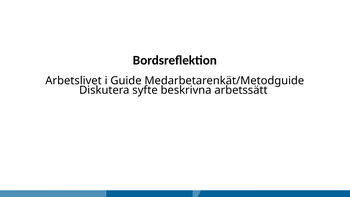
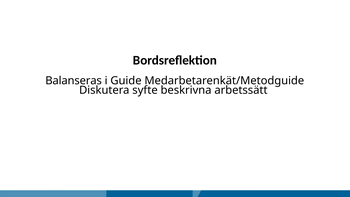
Arbetslivet: Arbetslivet -> Balanseras (74, 81)
